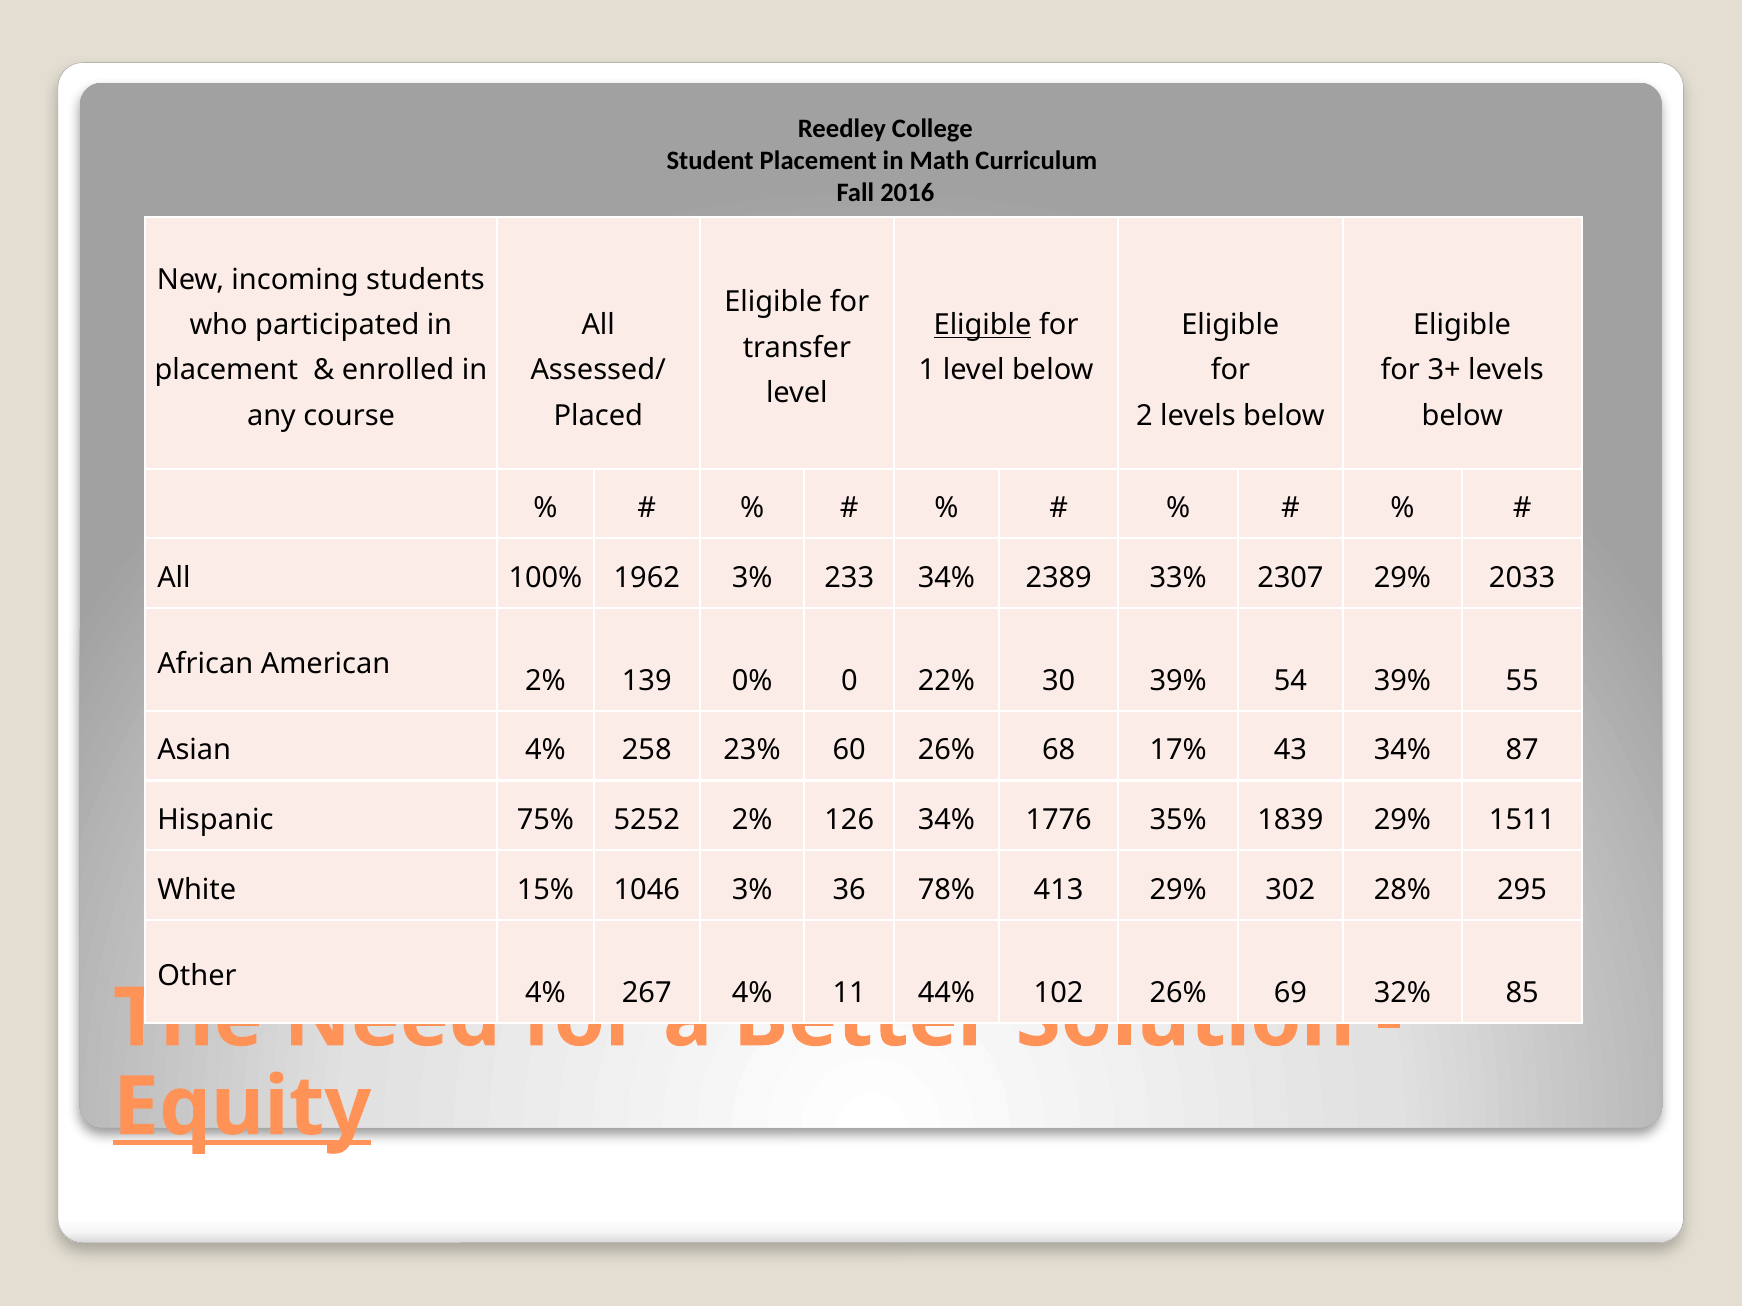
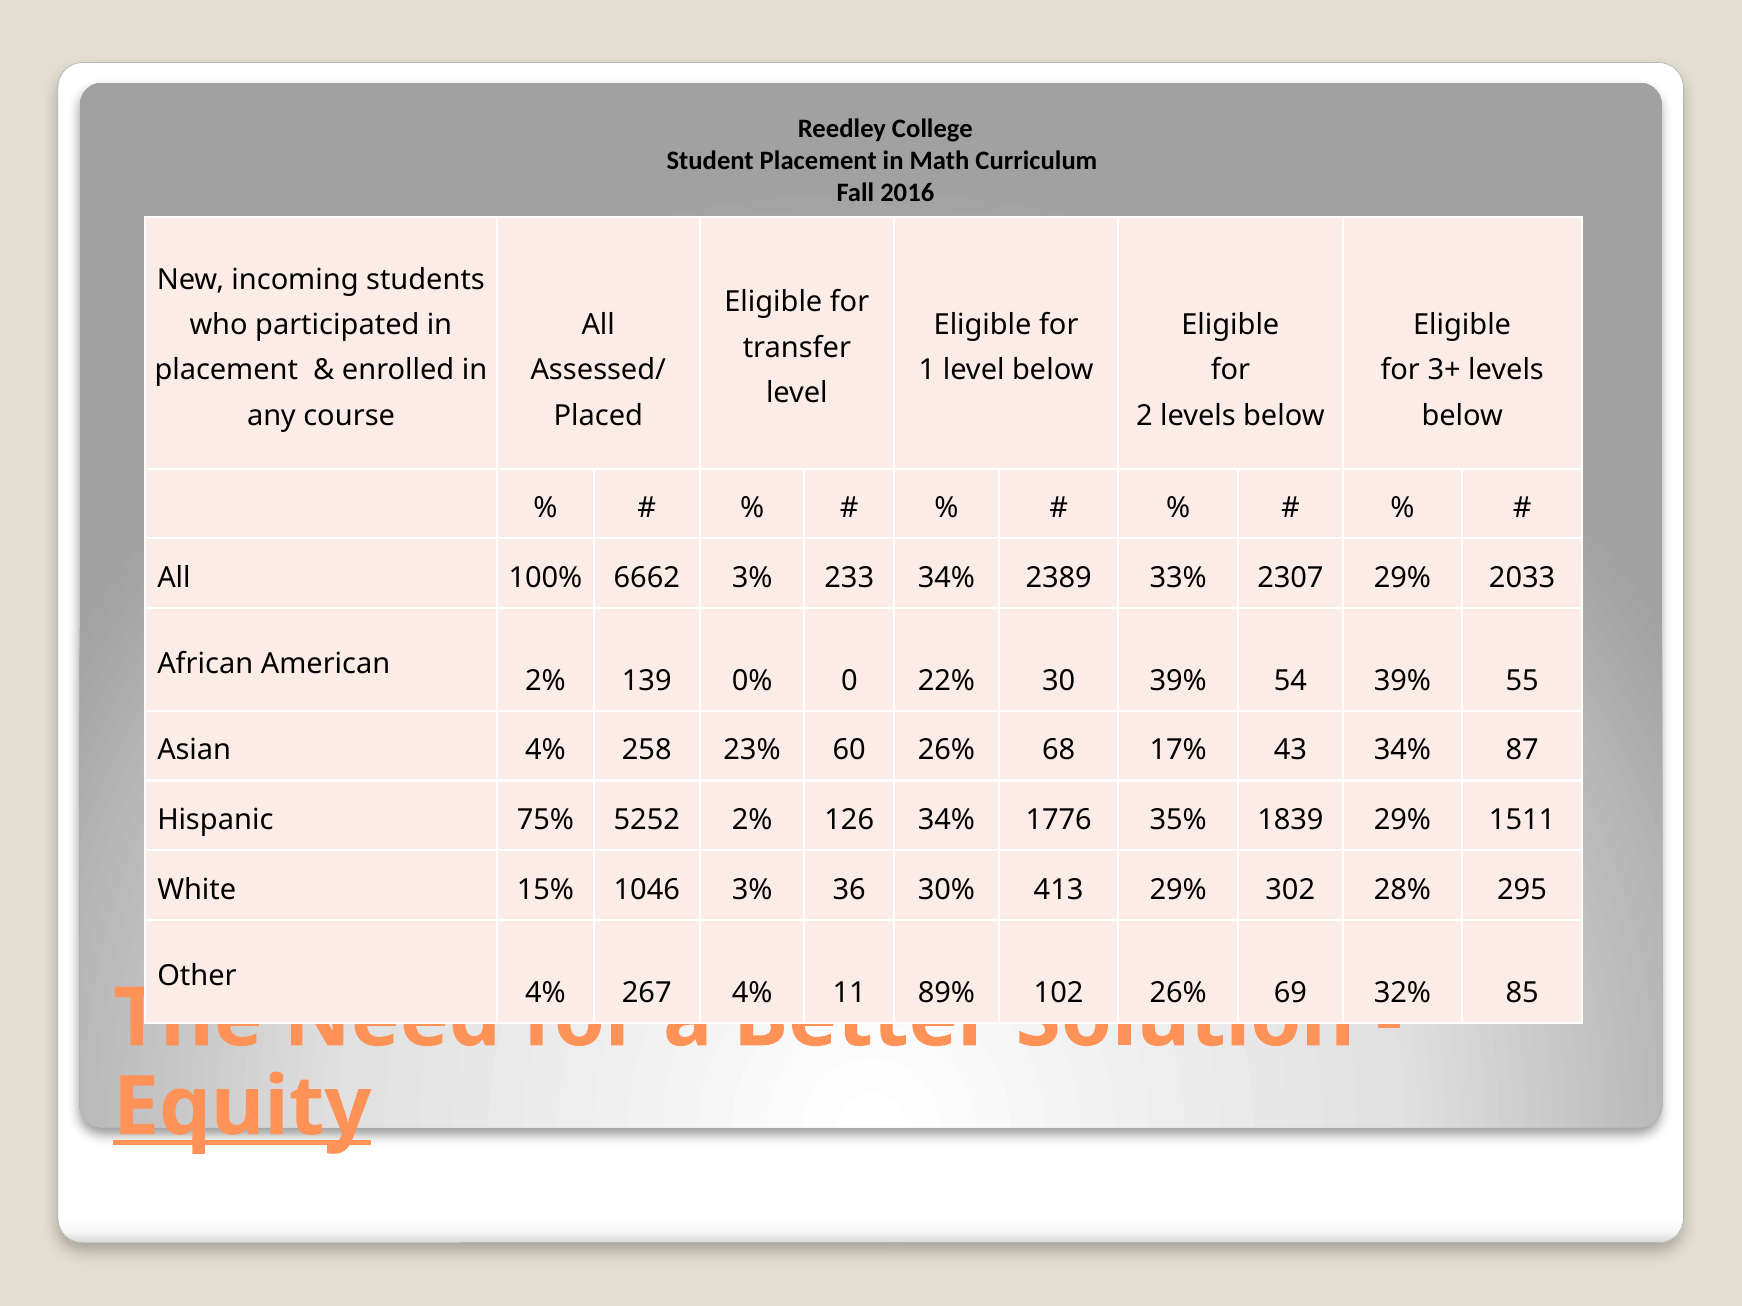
Eligible underline: present -> none (983, 325)
1962: 1962 -> 6662 (647, 578)
78%: 78% -> 30% (946, 890)
44%: 44% -> 89% (946, 993)
